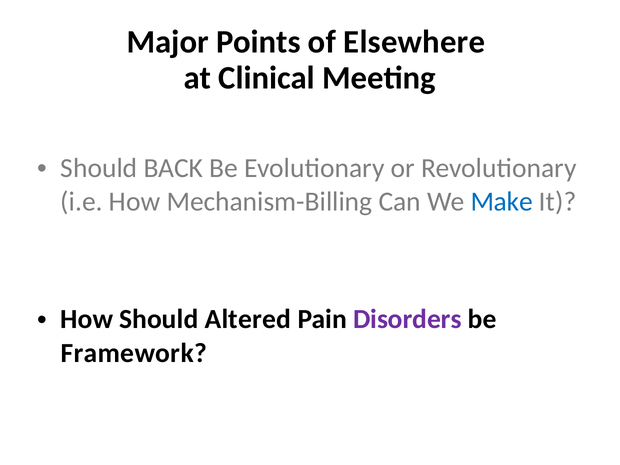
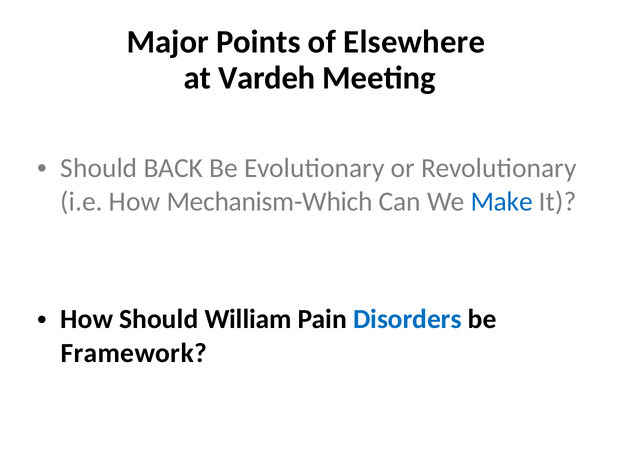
Clinical: Clinical -> Vardeh (267, 78)
Mechanism-Billing: Mechanism-Billing -> Mechanism-Which (270, 202)
Altered: Altered -> William (248, 319)
Disorders colour: purple -> blue (407, 319)
